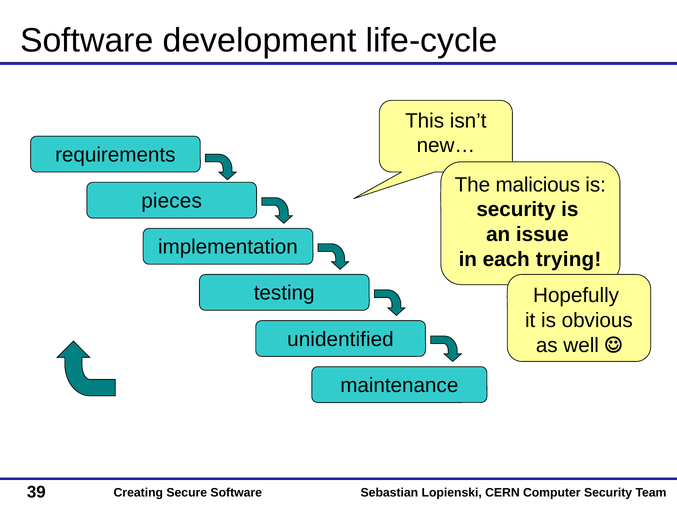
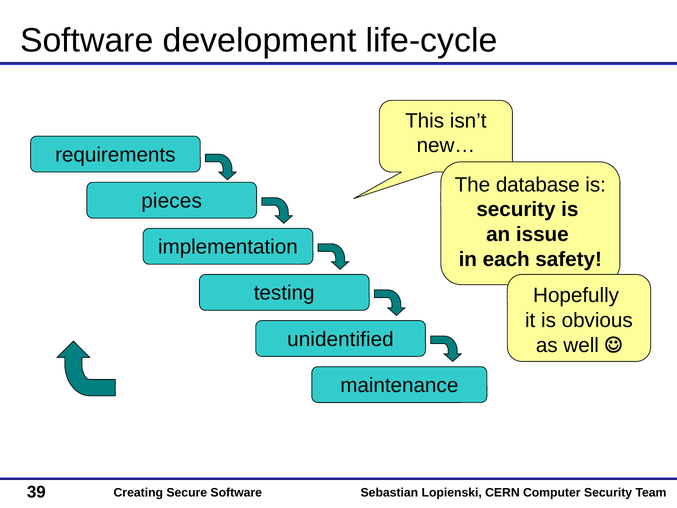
malicious: malicious -> database (538, 185)
trying: trying -> safety (569, 259)
